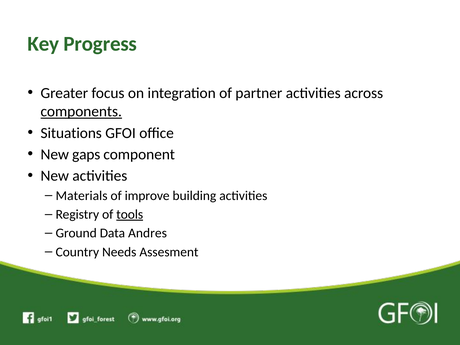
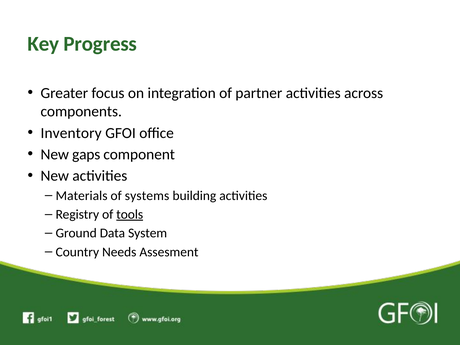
components underline: present -> none (81, 111)
Situations: Situations -> Inventory (71, 133)
improve: improve -> systems (147, 196)
Andres: Andres -> System (148, 233)
